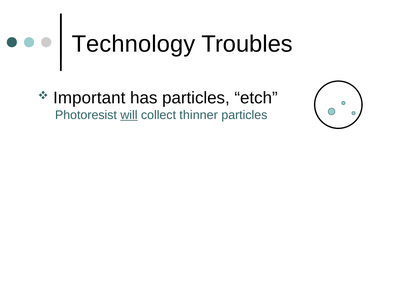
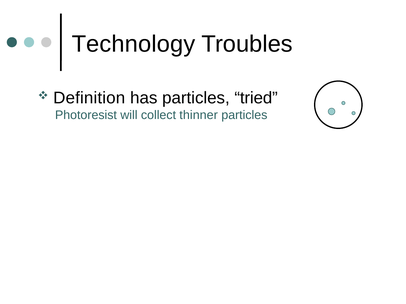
Important: Important -> Definition (89, 98)
etch: etch -> tried (256, 98)
will underline: present -> none (129, 115)
